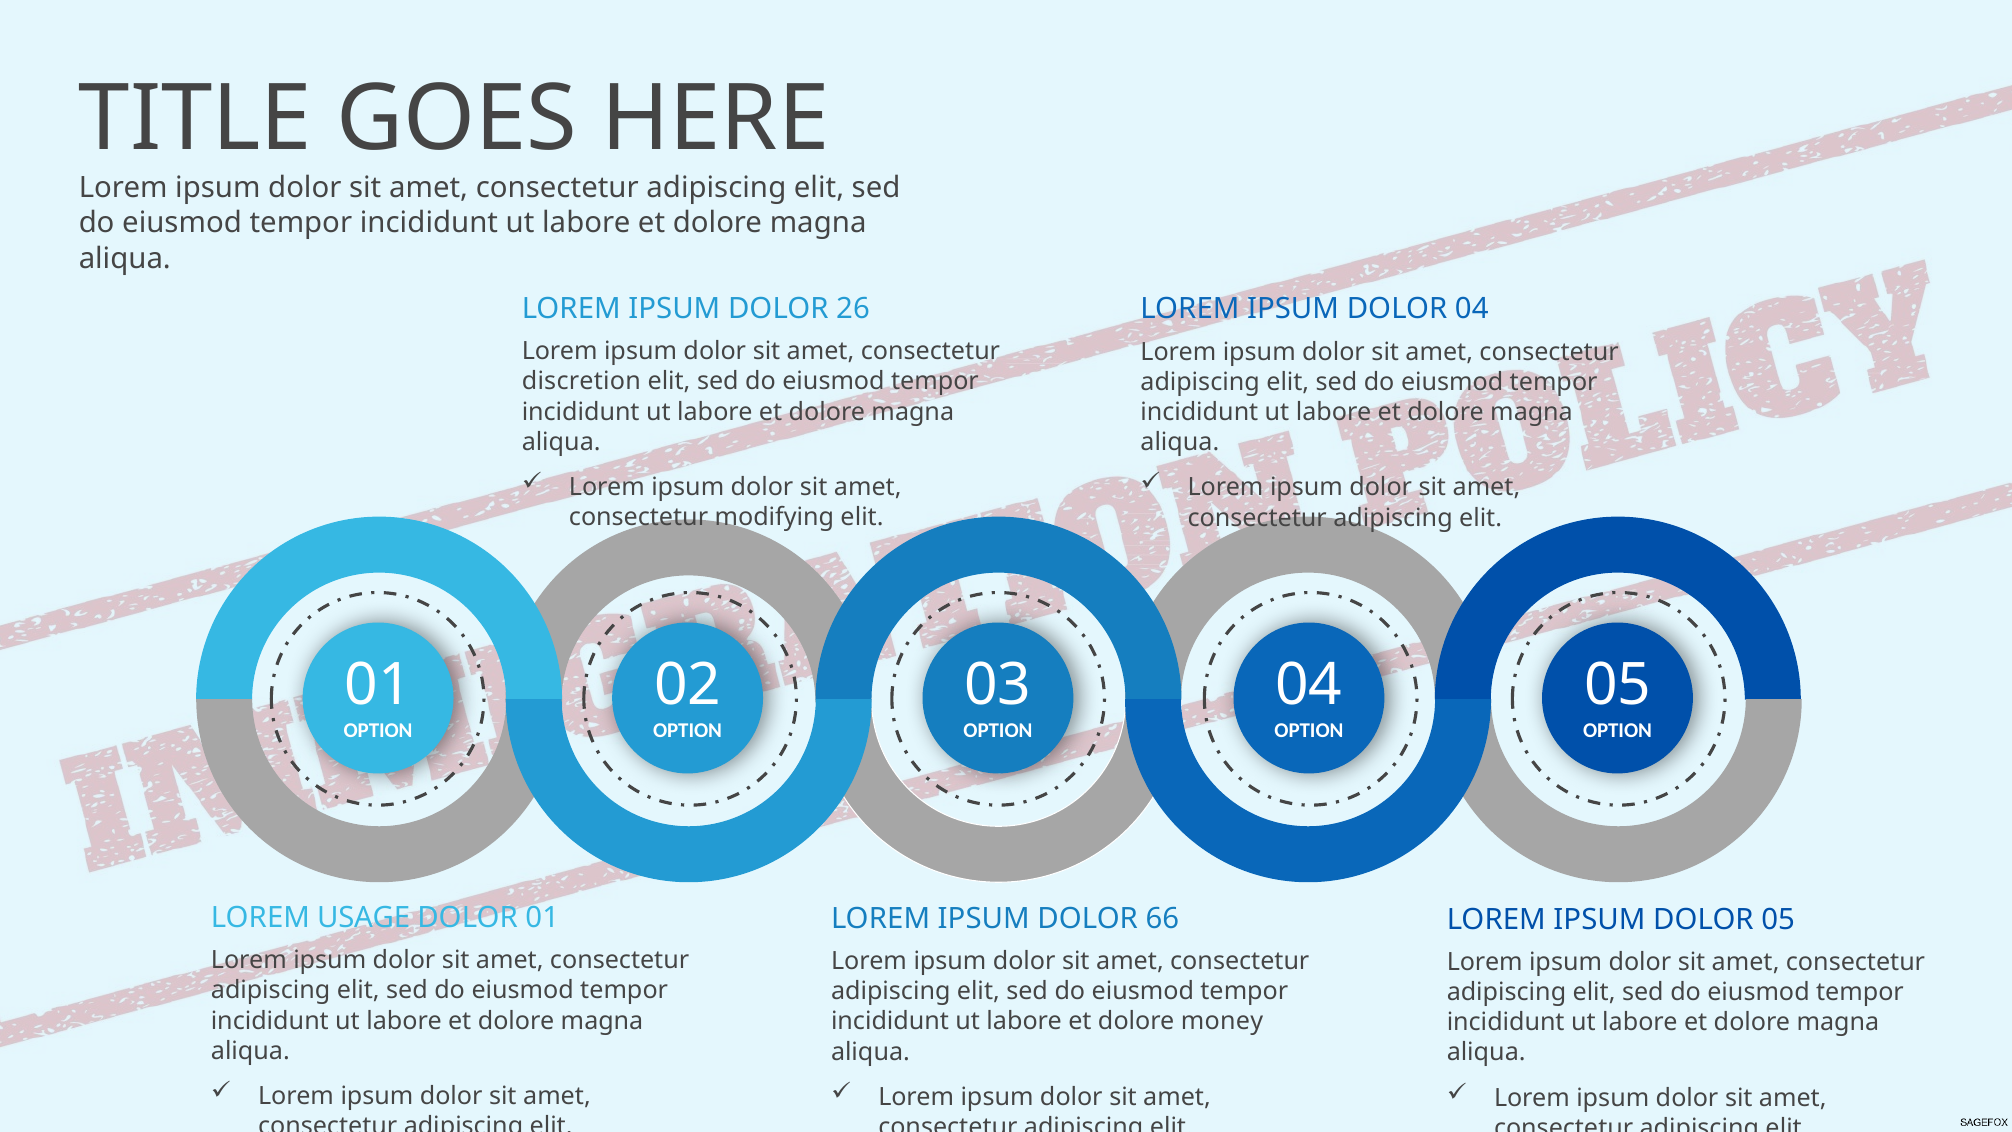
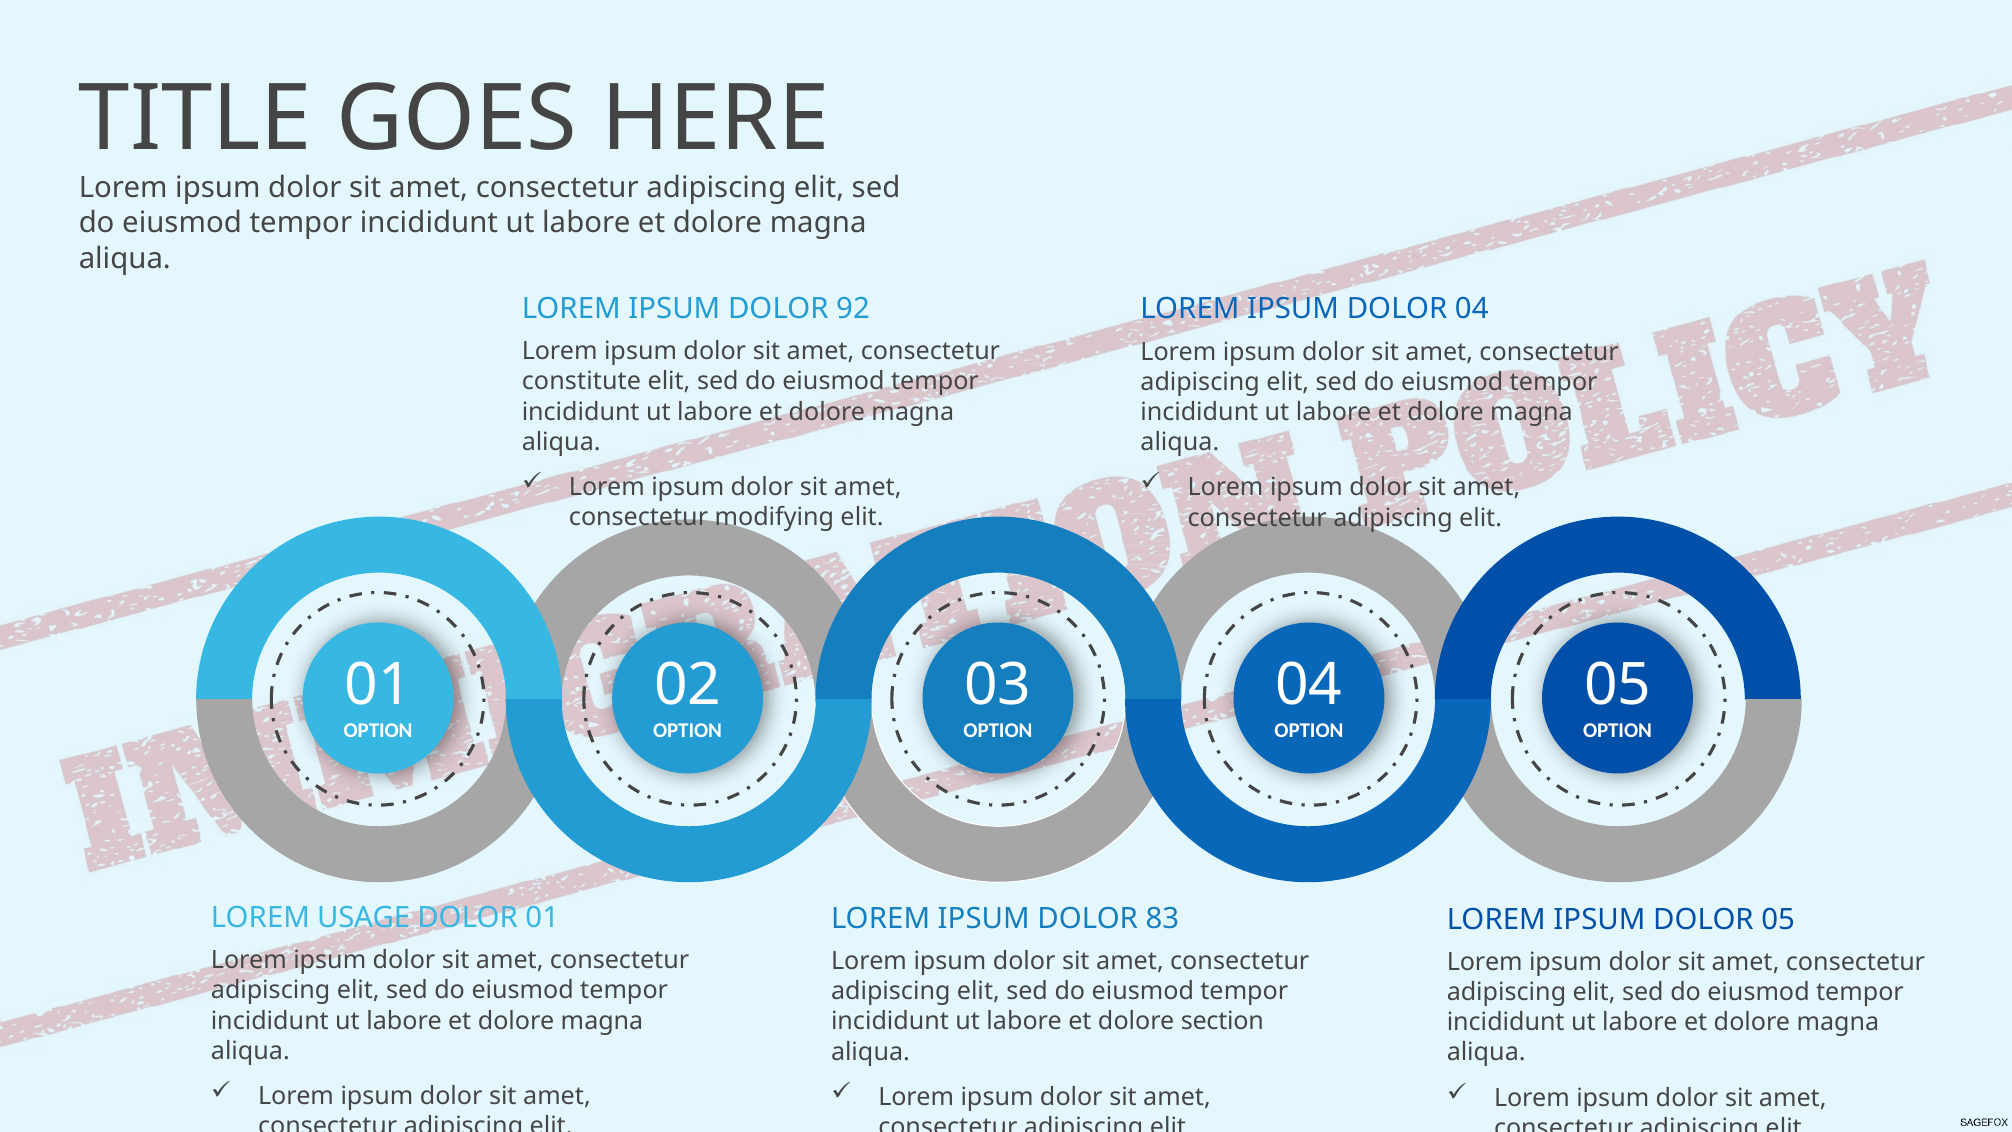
26: 26 -> 92 (853, 309)
discretion: discretion -> constitute (581, 381)
66: 66 -> 83 (1162, 919)
money: money -> section (1222, 1021)
